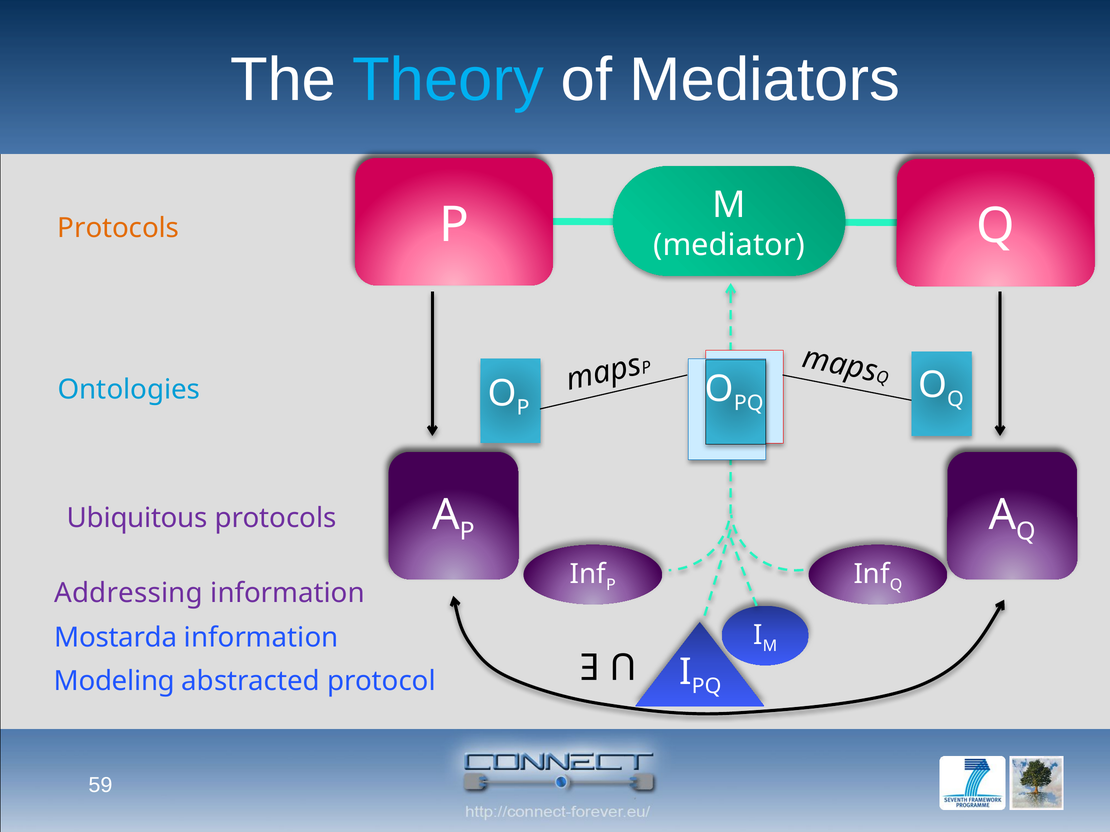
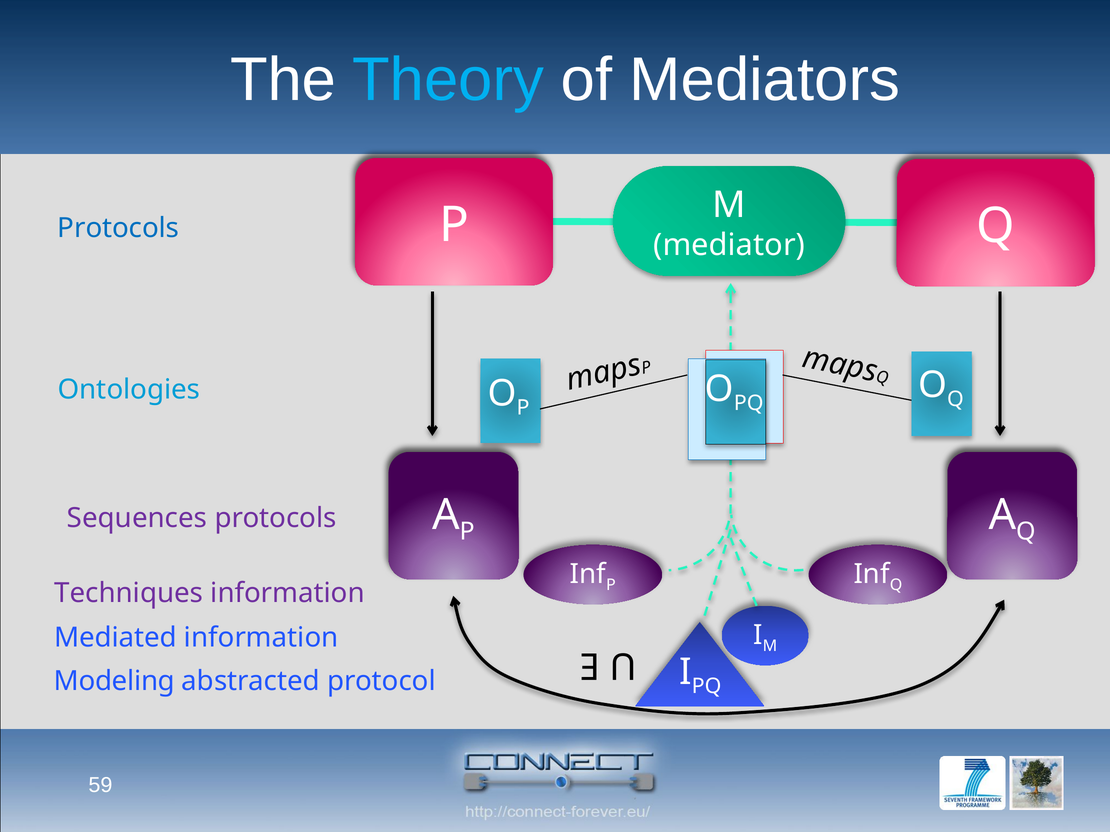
Protocols colour: orange -> blue (118, 228)
Ubiquitous: Ubiquitous -> Sequences (137, 518)
Addressing: Addressing -> Techniques (129, 594)
Mostarda: Mostarda -> Mediated (116, 638)
